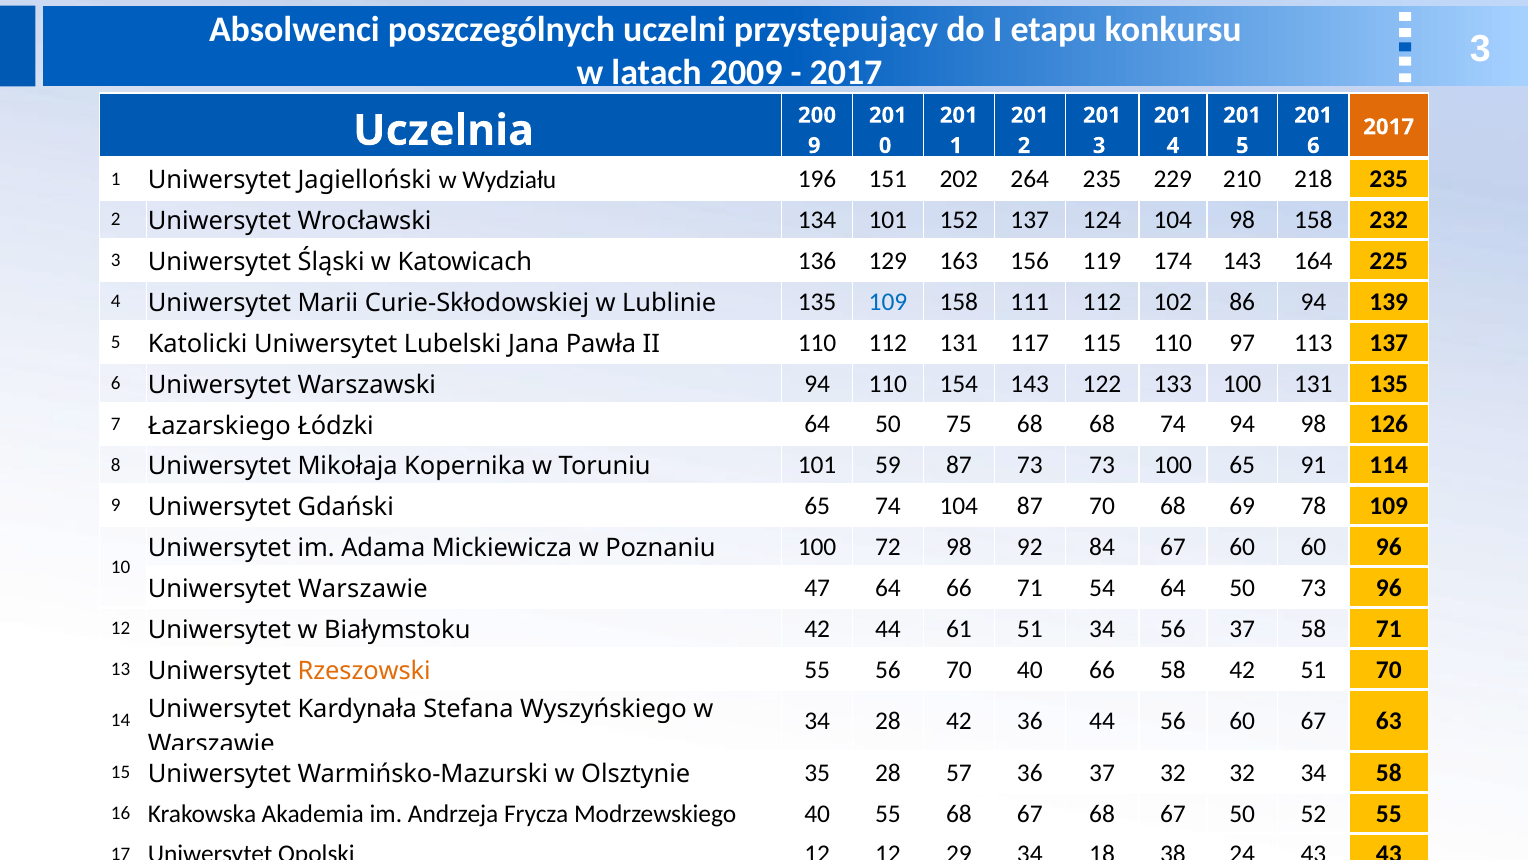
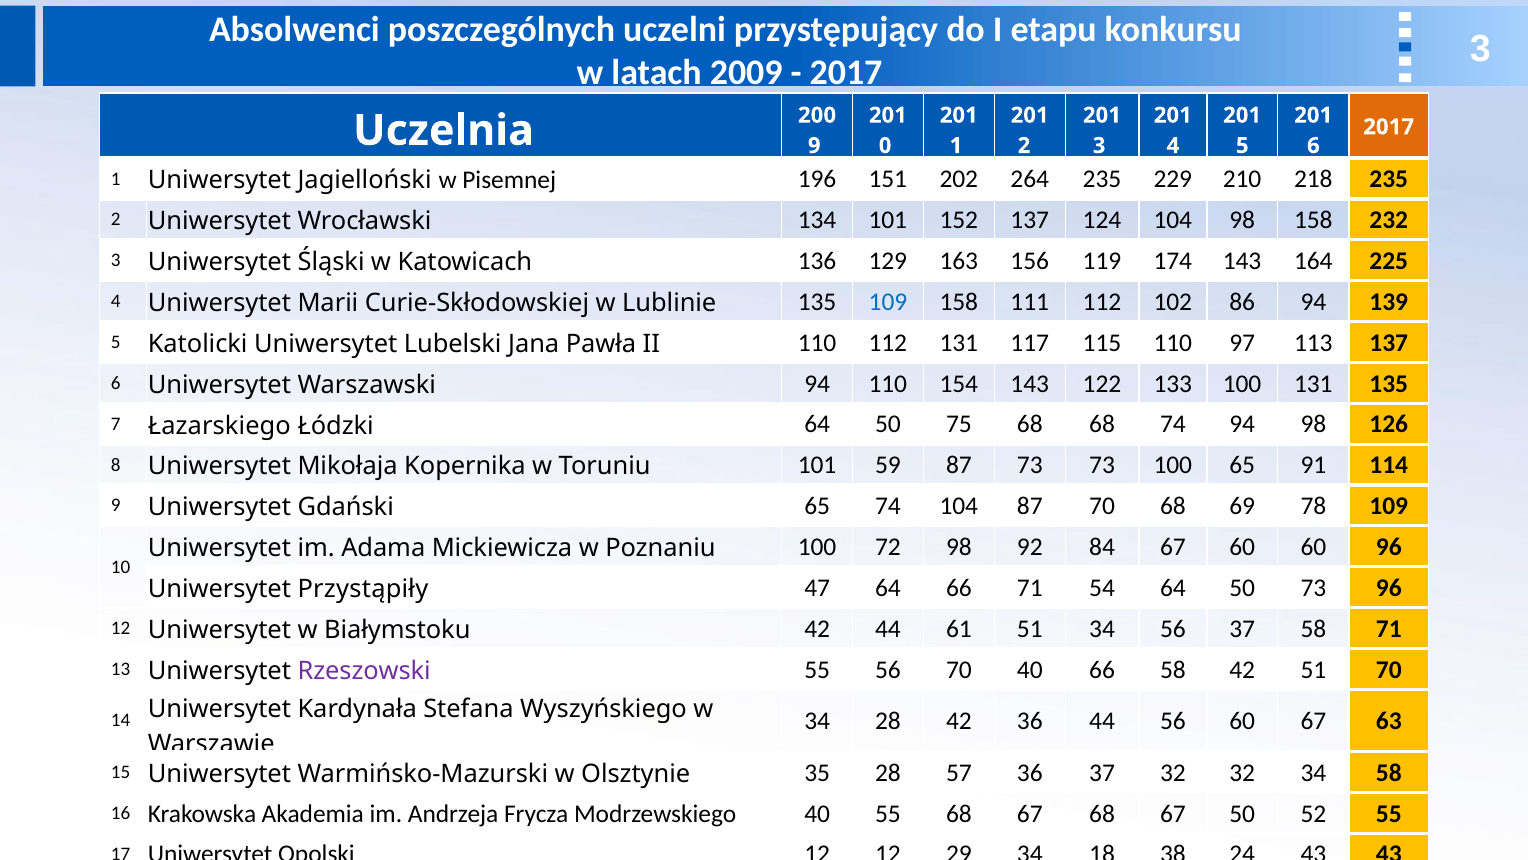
Wydziału: Wydziału -> Pisemnej (509, 180)
Uniwersytet Warszawie: Warszawie -> Przystąpiły (363, 589)
Rzeszowski colour: orange -> purple (364, 670)
